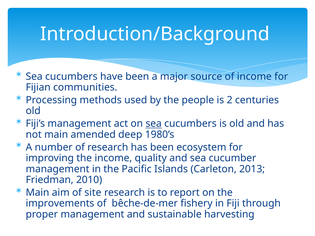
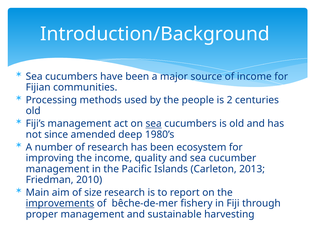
not main: main -> since (56, 135)
site: site -> size (93, 193)
improvements underline: none -> present (60, 204)
